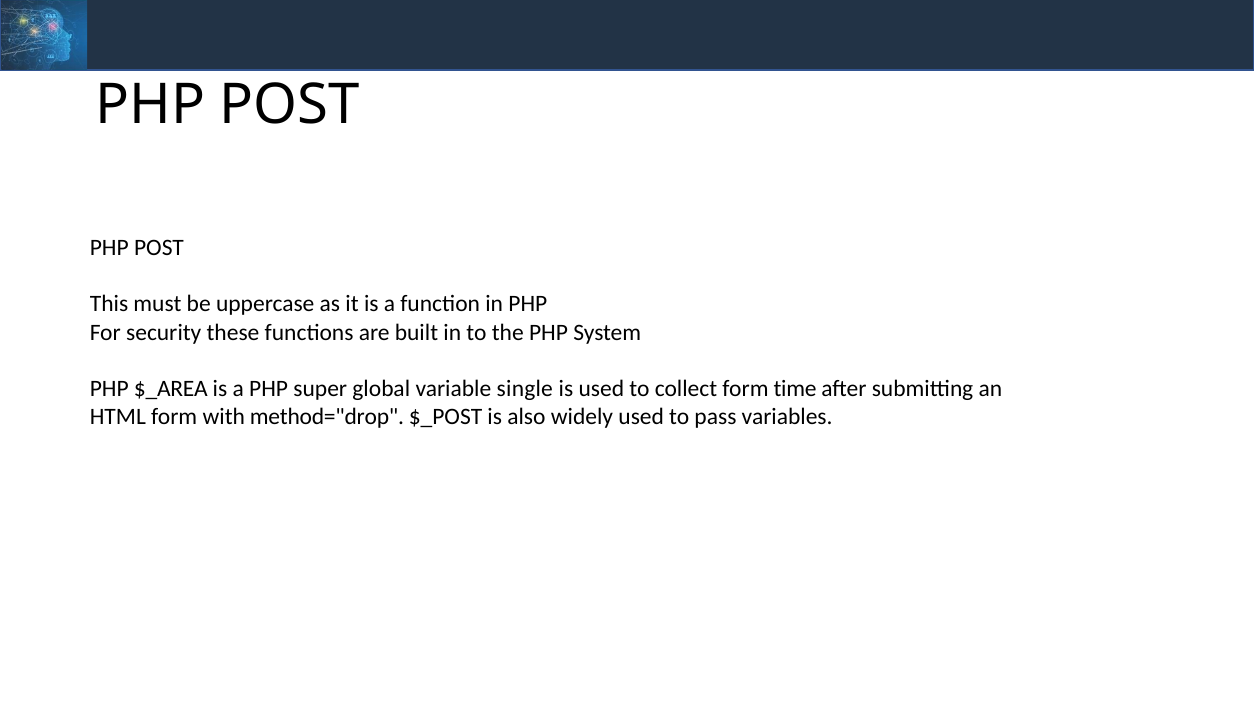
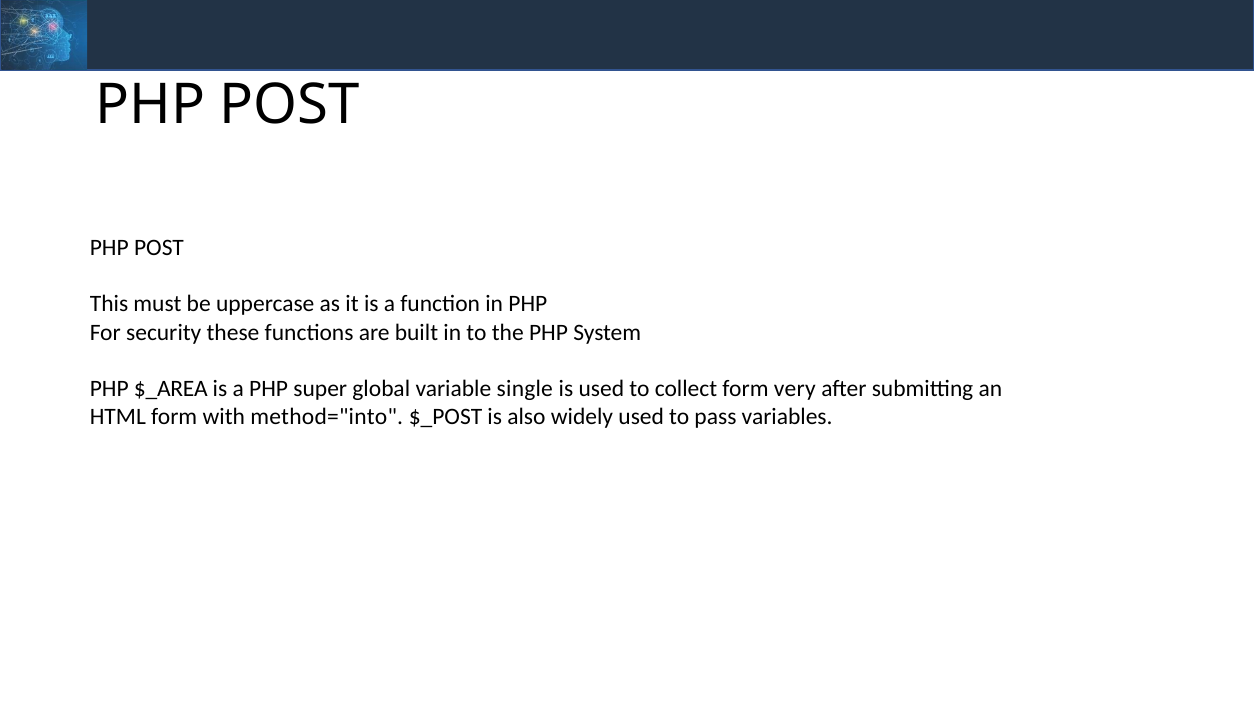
time: time -> very (795, 389)
method="drop: method="drop -> method="into (327, 417)
